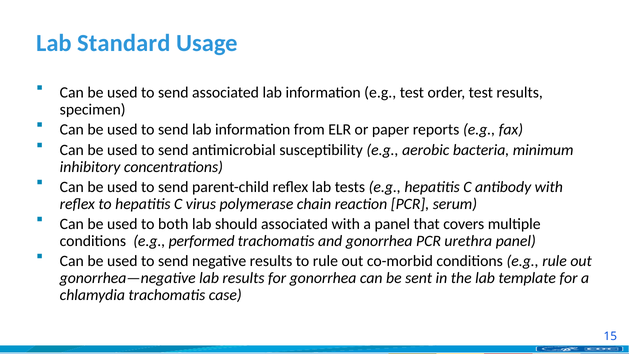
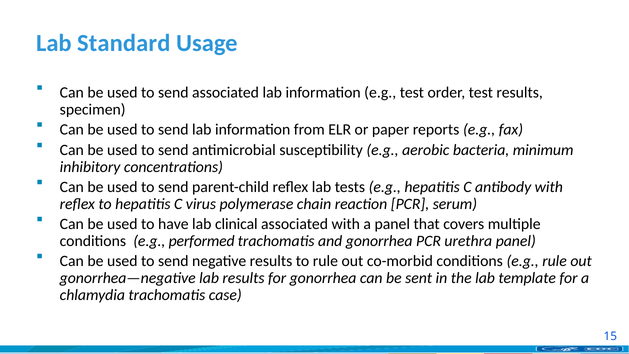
both: both -> have (173, 224)
should: should -> clinical (236, 224)
